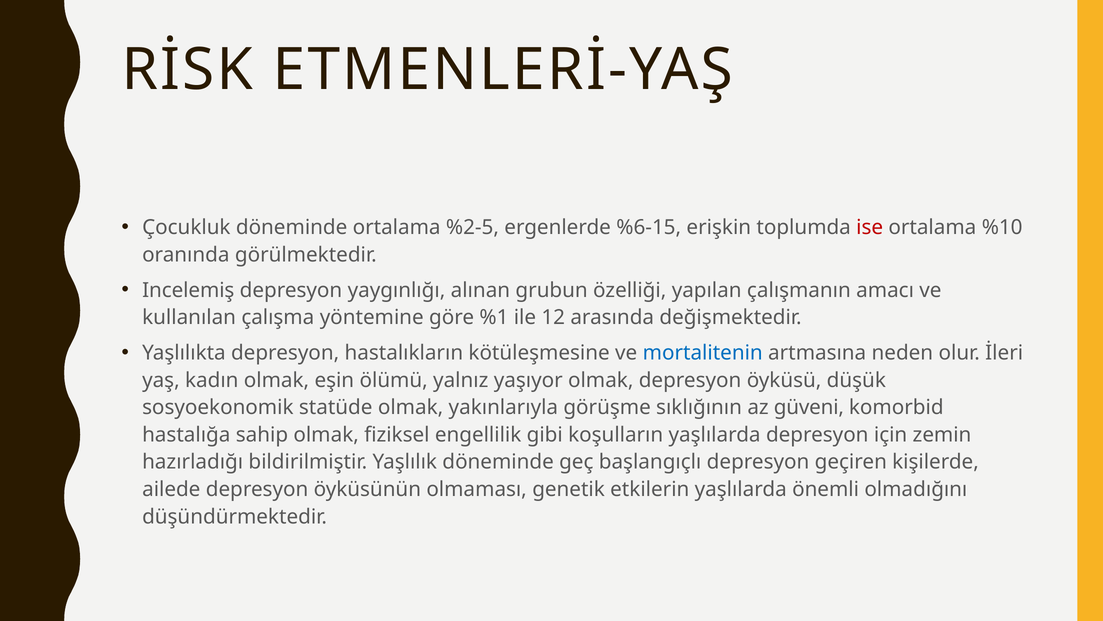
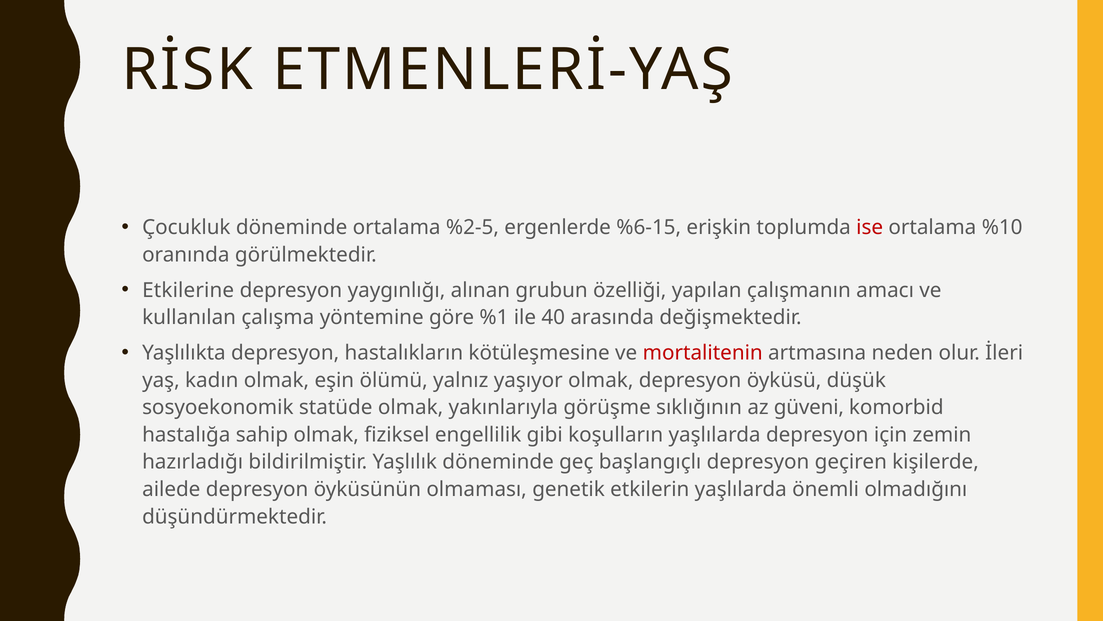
Incelemiş: Incelemiş -> Etkilerine (188, 290)
12: 12 -> 40 (553, 317)
mortalitenin colour: blue -> red (703, 353)
